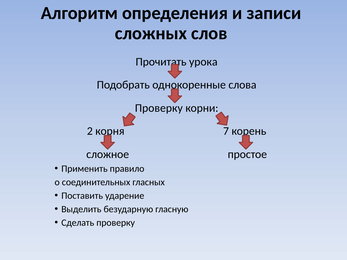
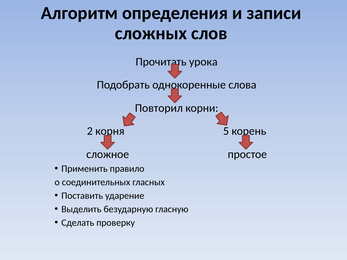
Проверку: Проверку -> Повторил (159, 108)
7: 7 -> 5 (226, 131)
